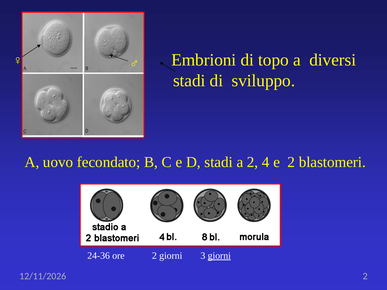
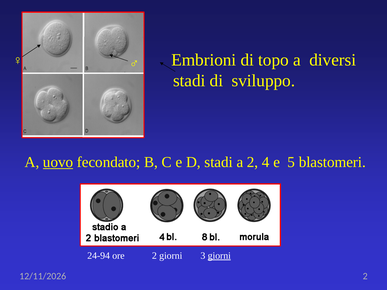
uovo underline: none -> present (58, 162)
e 2: 2 -> 5 (291, 162)
24-36: 24-36 -> 24-94 (99, 255)
